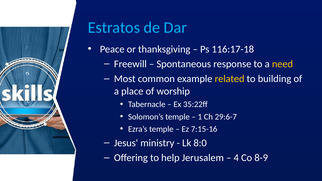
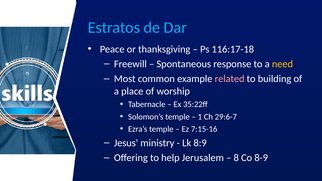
related colour: yellow -> pink (230, 79)
8:0: 8:0 -> 8:9 (200, 143)
4: 4 -> 8 (236, 158)
